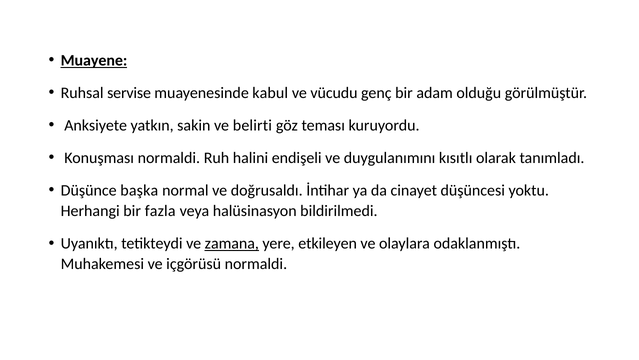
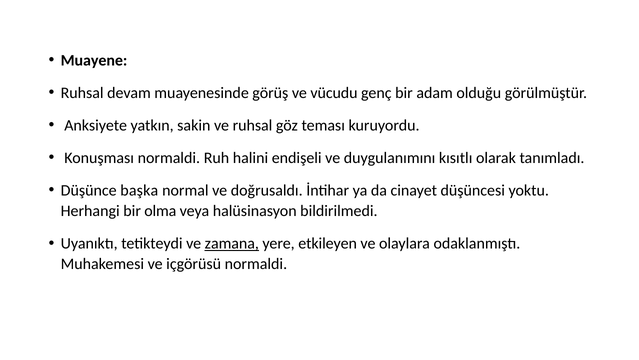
Muayene underline: present -> none (94, 60)
servise: servise -> devam (129, 93)
kabul: kabul -> görüş (270, 93)
ve belirti: belirti -> ruhsal (253, 125)
fazla: fazla -> olma (160, 211)
